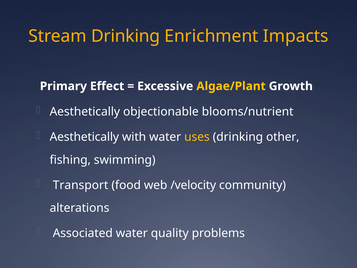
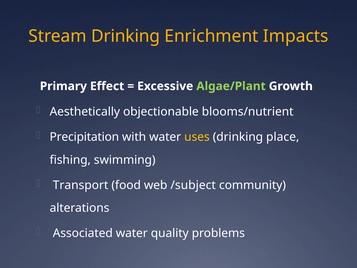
Algae/Plant colour: yellow -> light green (231, 86)
Aesthetically: Aesthetically -> Precipitation (84, 137)
other: other -> place (283, 137)
/velocity: /velocity -> /subject (193, 185)
